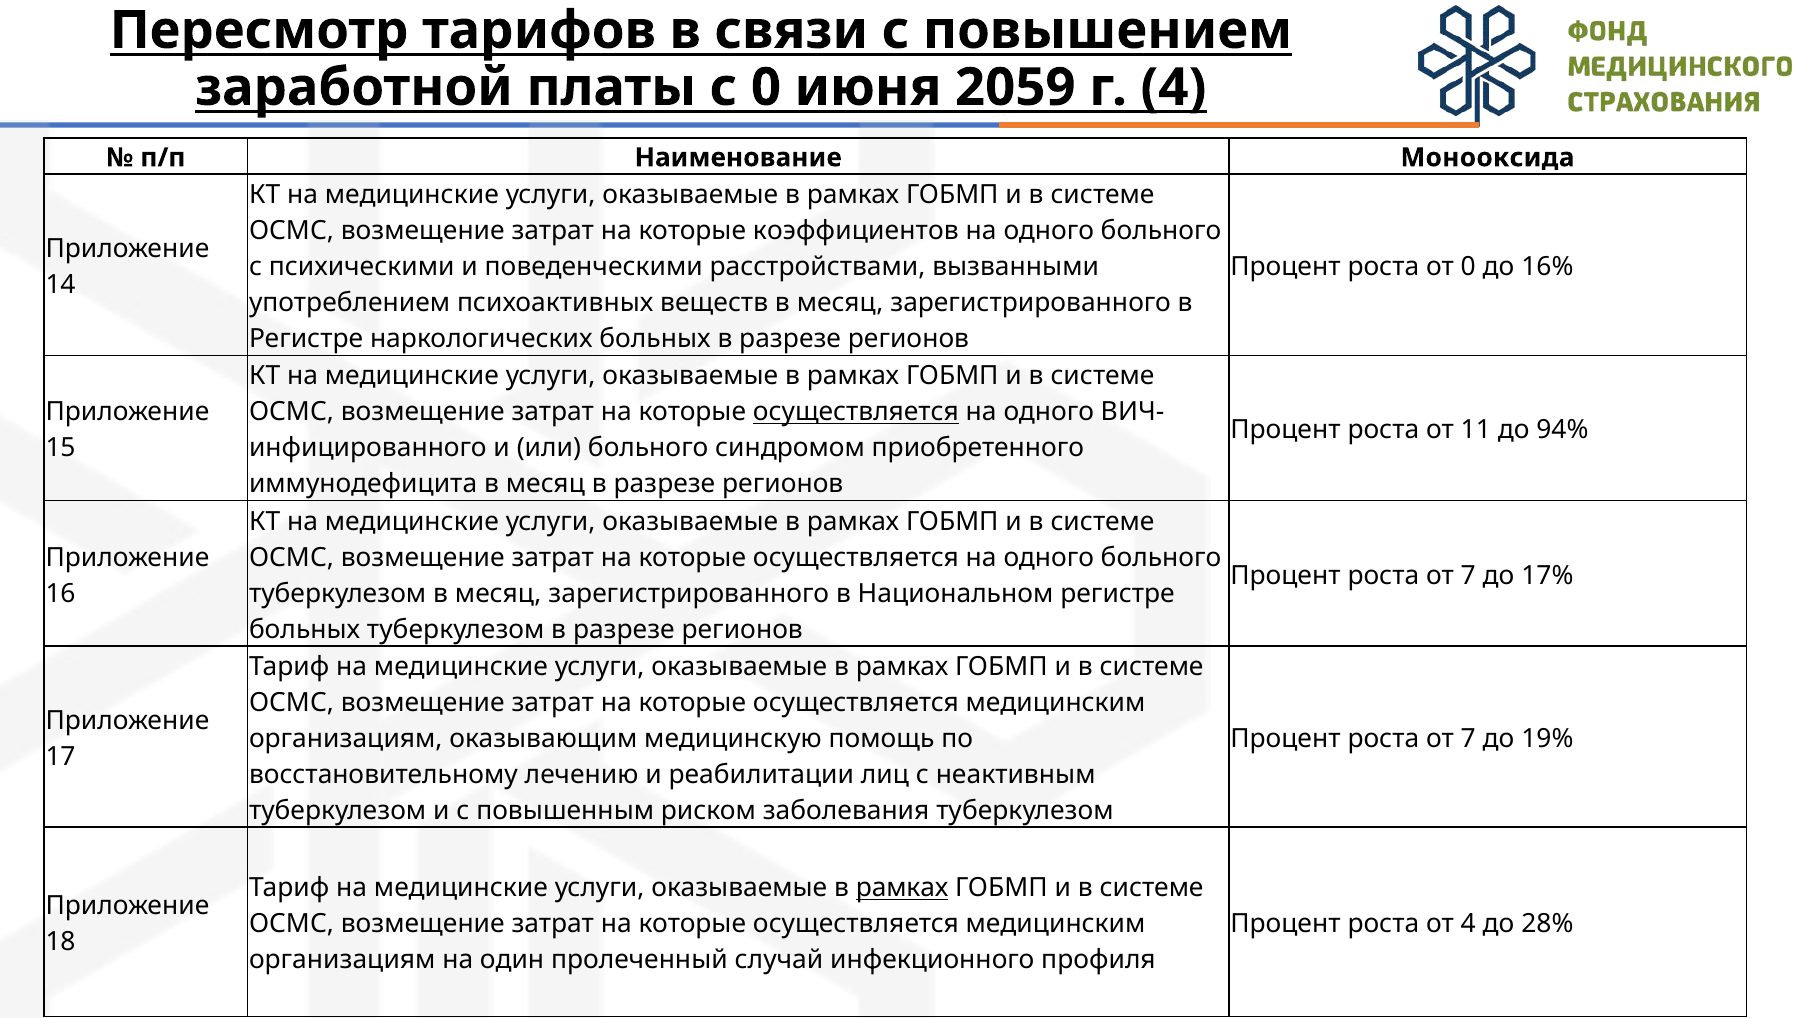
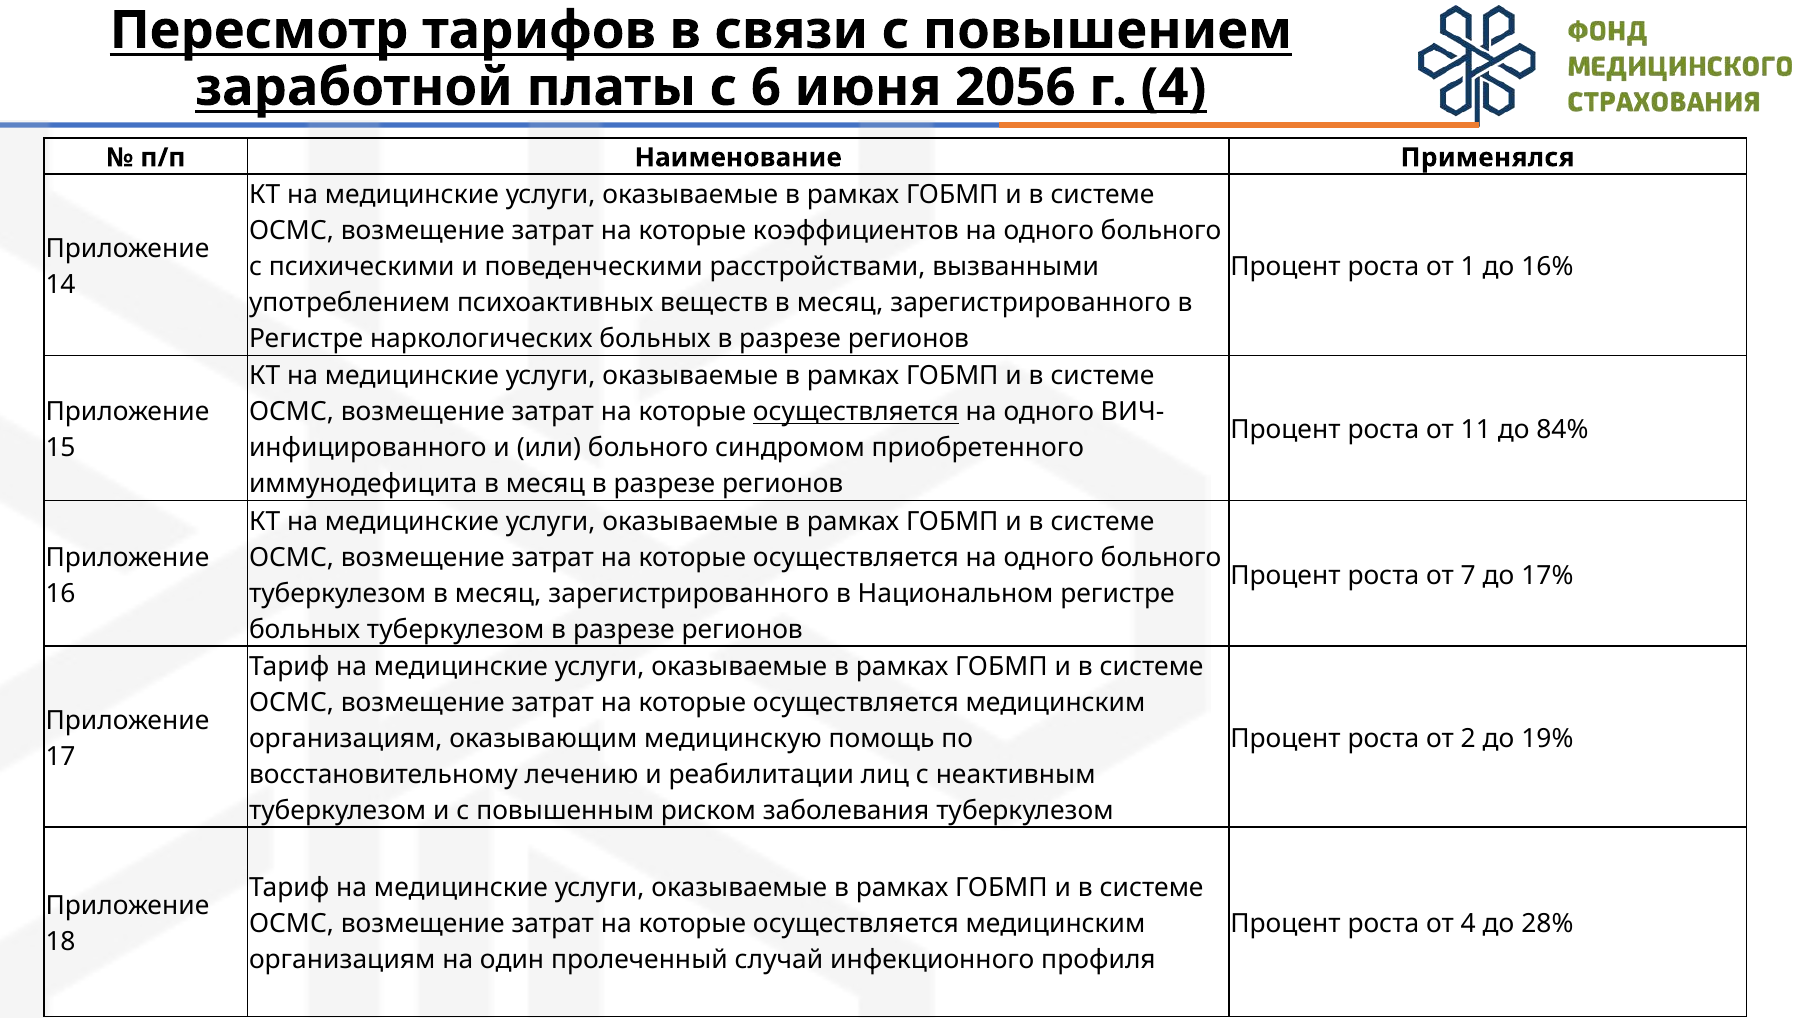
с 0: 0 -> 6 (766, 87)
2059: 2059 -> 2056 (1015, 87)
Монооксида: Монооксида -> Применялся (1487, 158)
от 0: 0 -> 1 (1468, 267)
94%: 94% -> 84% (1562, 430)
7: 7 -> 2 (1468, 738)
рамках underline: present -> none (902, 888)
